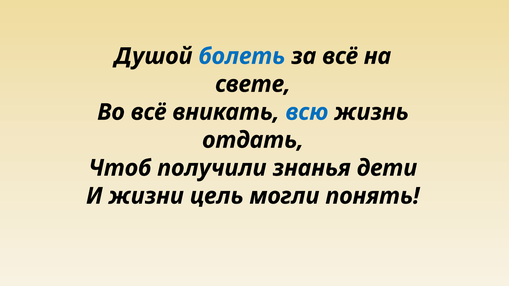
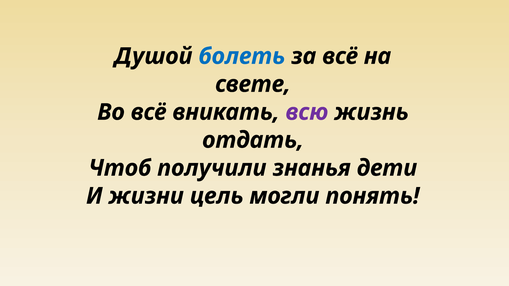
всю colour: blue -> purple (307, 112)
